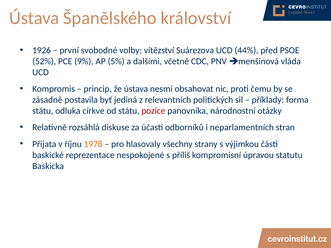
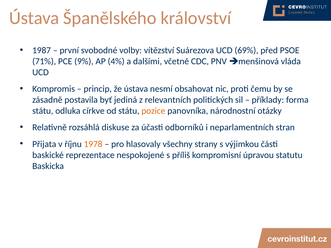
1926: 1926 -> 1987 (42, 50)
44%: 44% -> 69% (246, 50)
52%: 52% -> 71% (44, 61)
5%: 5% -> 4% (116, 61)
pozice colour: red -> orange (153, 111)
